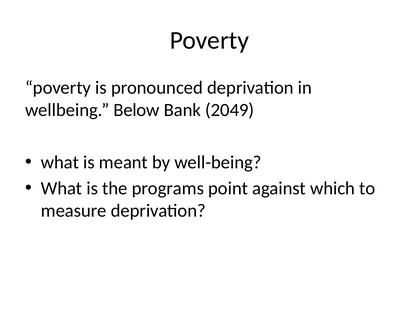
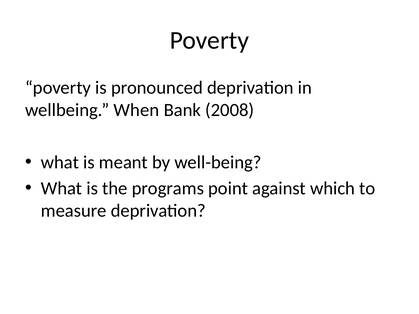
Below: Below -> When (136, 110)
2049: 2049 -> 2008 (230, 110)
